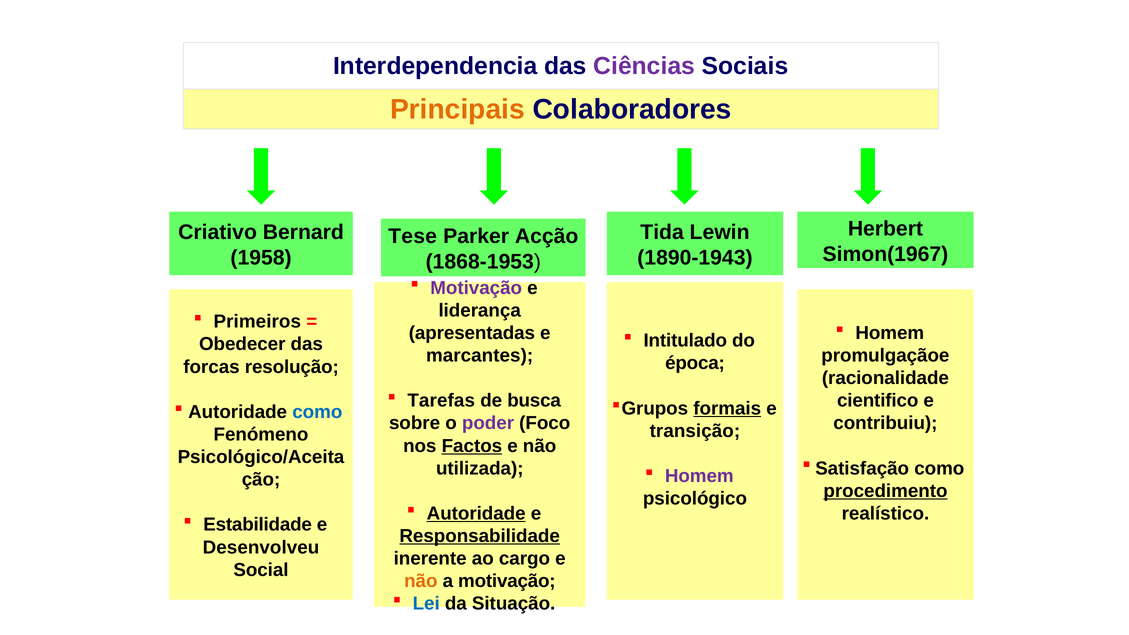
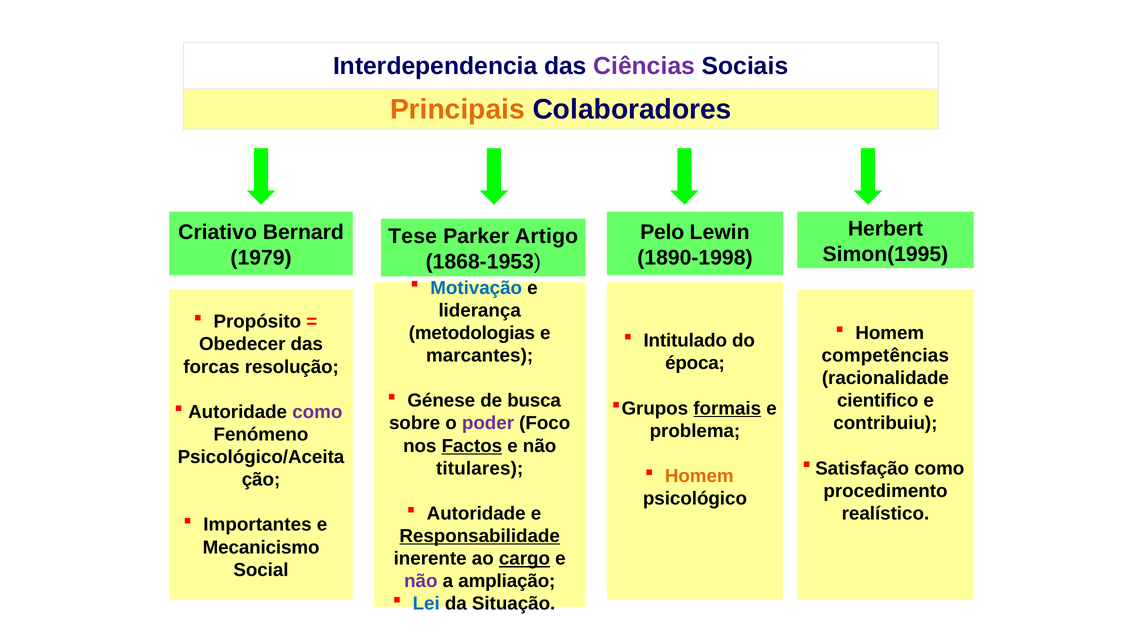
Tida: Tida -> Pelo (662, 232)
Acção: Acção -> Artigo (547, 236)
Simon(1967: Simon(1967 -> Simon(1995 (885, 254)
1958: 1958 -> 1979 (261, 258)
1890-1943: 1890-1943 -> 1890-1998 (695, 258)
Motivação colour: purple -> blue (476, 288)
Primeiros: Primeiros -> Propósito (257, 322)
apresentadas: apresentadas -> metodologias (472, 333)
promulgaçãoe: promulgaçãoe -> competências (885, 356)
Tarefas: Tarefas -> Génese (441, 401)
como colour: blue -> purple (317, 412)
transição: transição -> problema (695, 431)
utilizada: utilizada -> titulares (480, 468)
Homem colour: purple -> orange (699, 476)
procedimento underline: present -> none (885, 491)
Autoridade underline: present -> none (476, 514)
Estabilidade: Estabilidade -> Importantes (257, 525)
Desenvolveu: Desenvolveu -> Mecanicismo (261, 547)
cargo underline: none -> present (524, 559)
não colour: orange -> purple (421, 581)
a motivação: motivação -> ampliação (507, 581)
